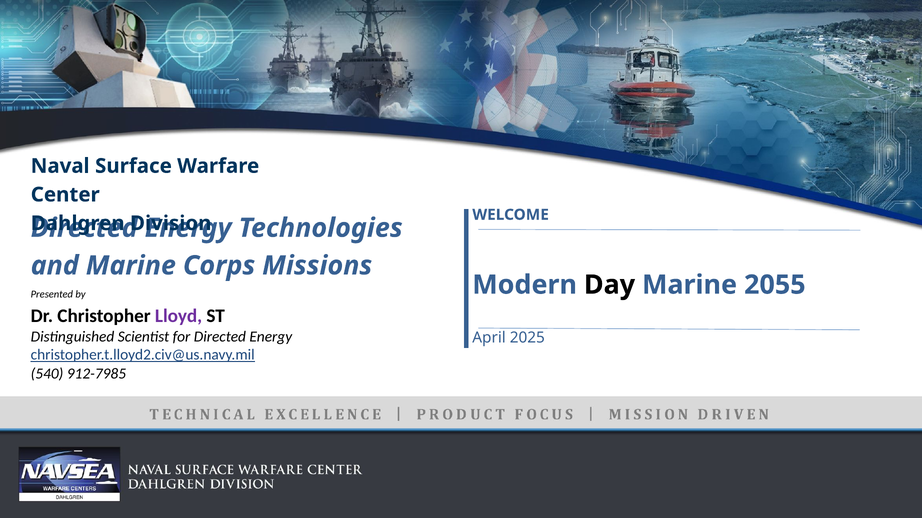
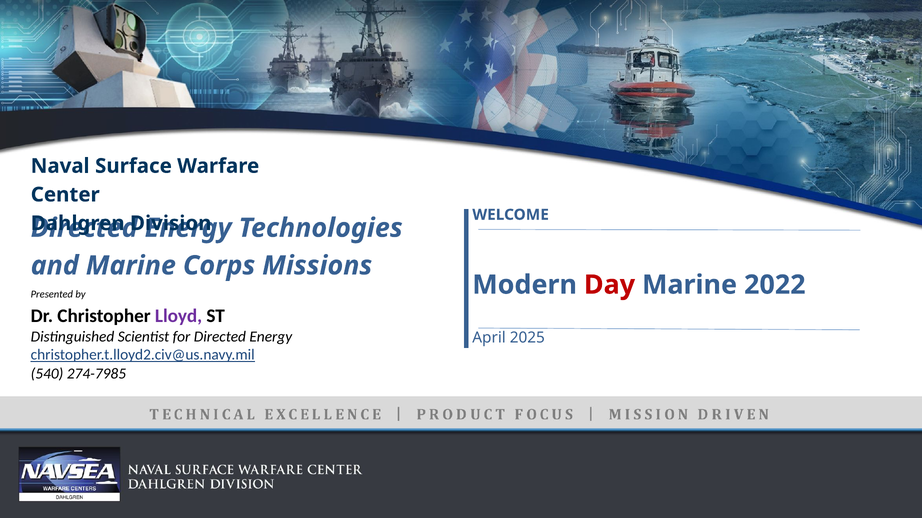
Day colour: black -> red (610, 285)
2055: 2055 -> 2022 (775, 285)
912-7985: 912-7985 -> 274-7985 (96, 374)
